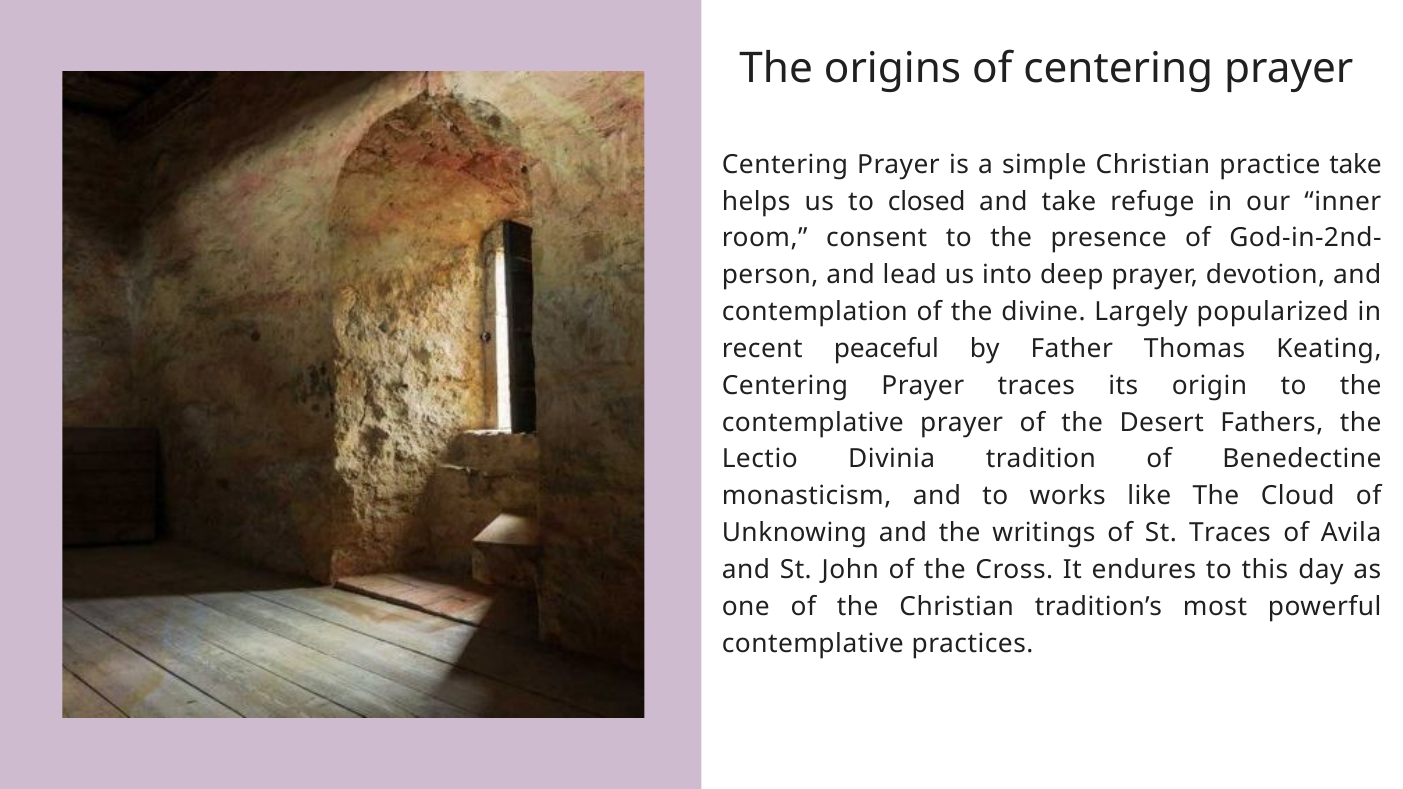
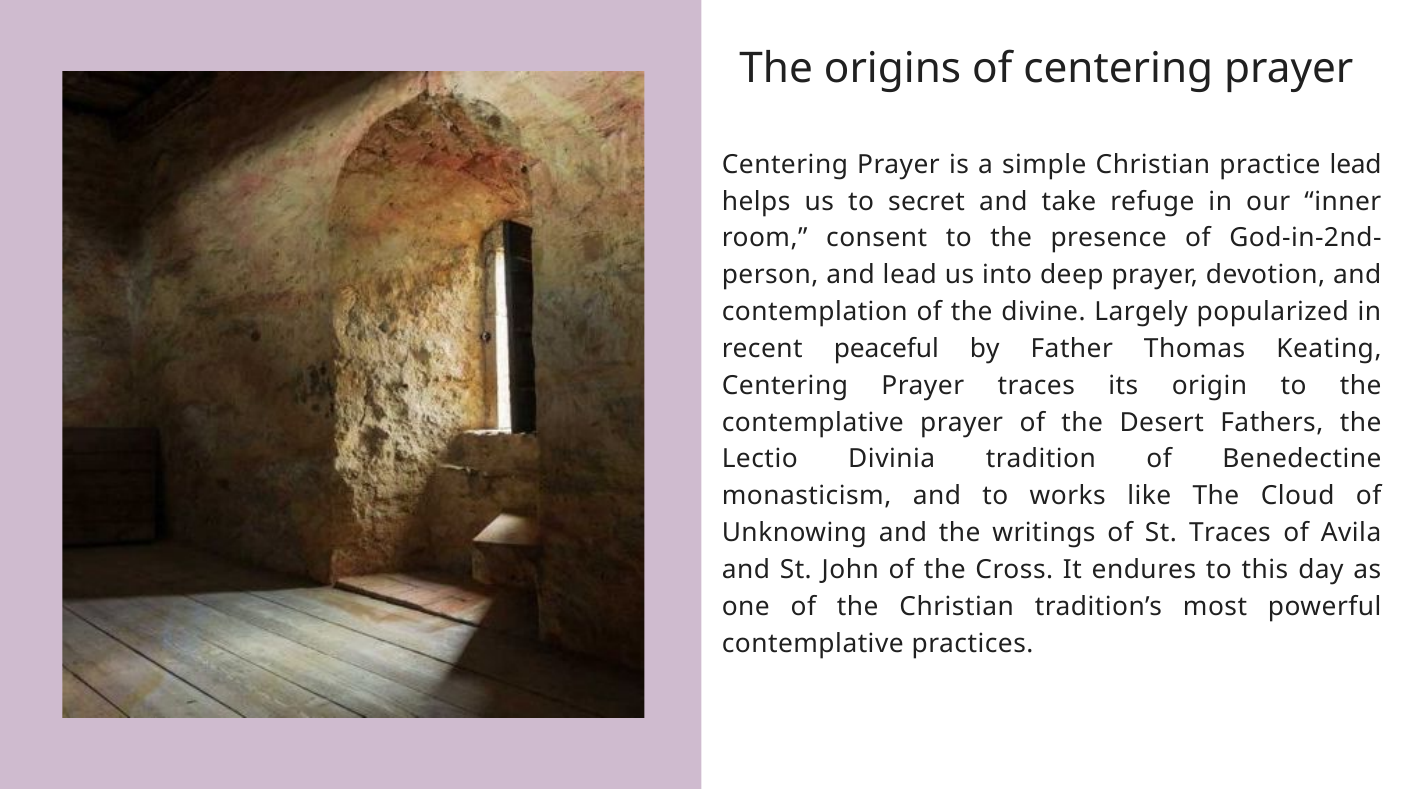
practice take: take -> lead (1356, 165)
closed: closed -> secret (926, 201)
